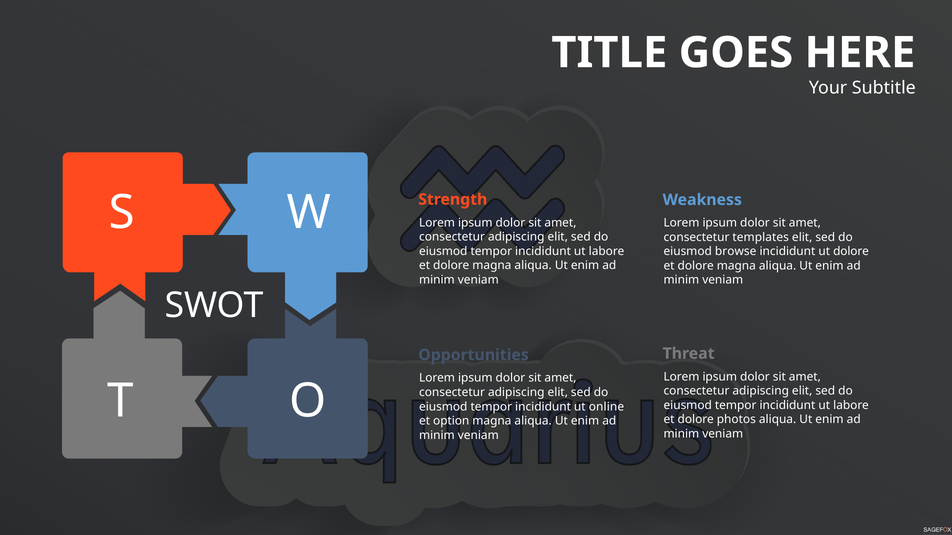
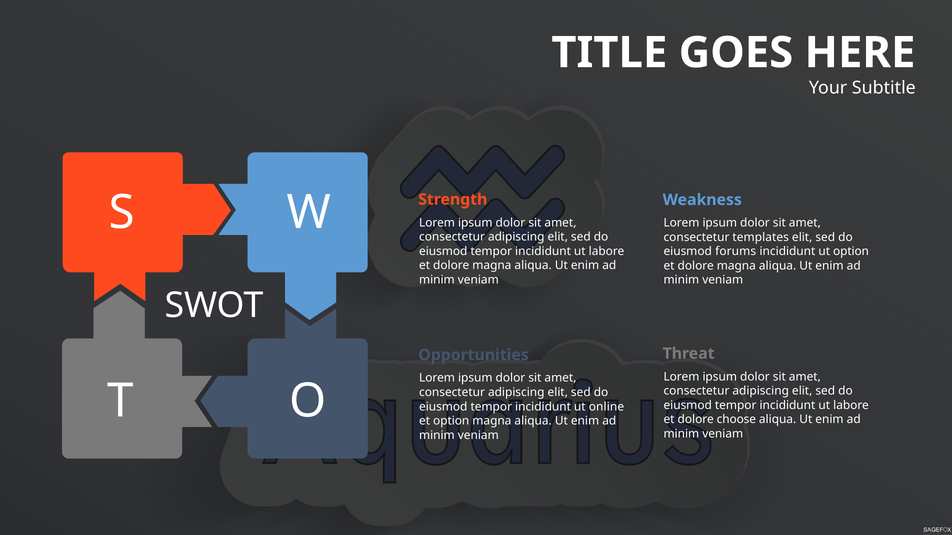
browse: browse -> forums (736, 252)
ut dolore: dolore -> option (851, 252)
photos: photos -> choose (736, 420)
